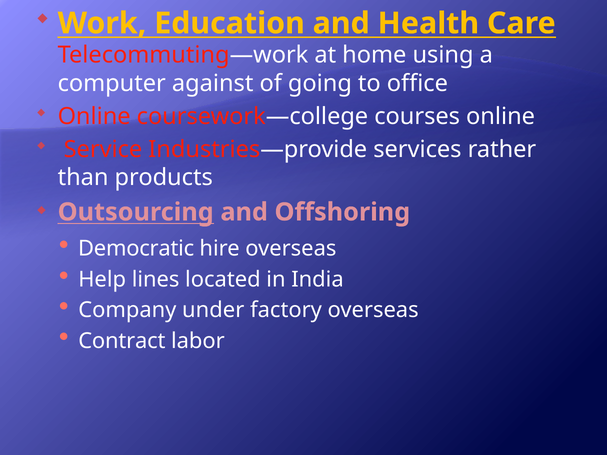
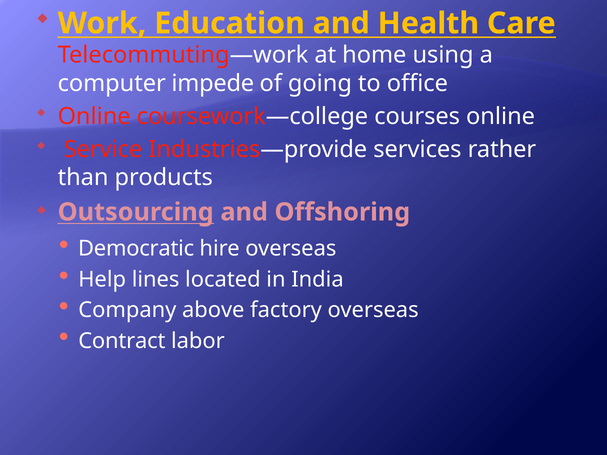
against: against -> impede (213, 83)
under: under -> above (213, 310)
